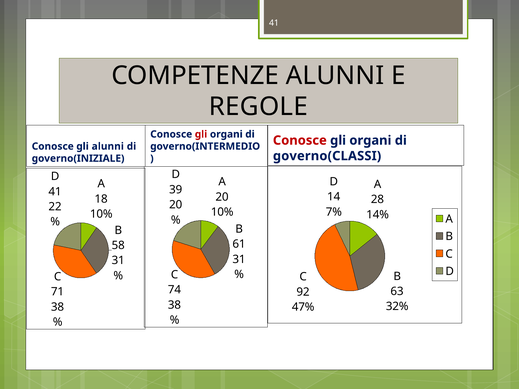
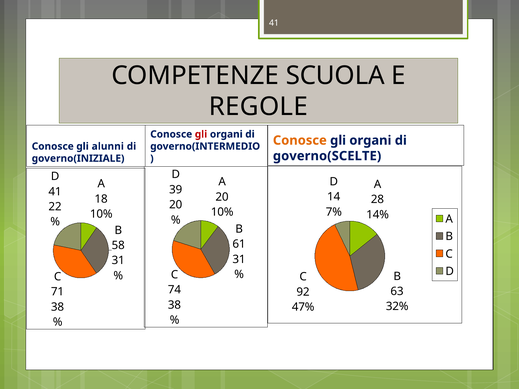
COMPETENZE ALUNNI: ALUNNI -> SCUOLA (335, 76)
Conosce colour: red -> orange (300, 140)
governo(CLASSI: governo(CLASSI -> governo(SCELTE (327, 156)
